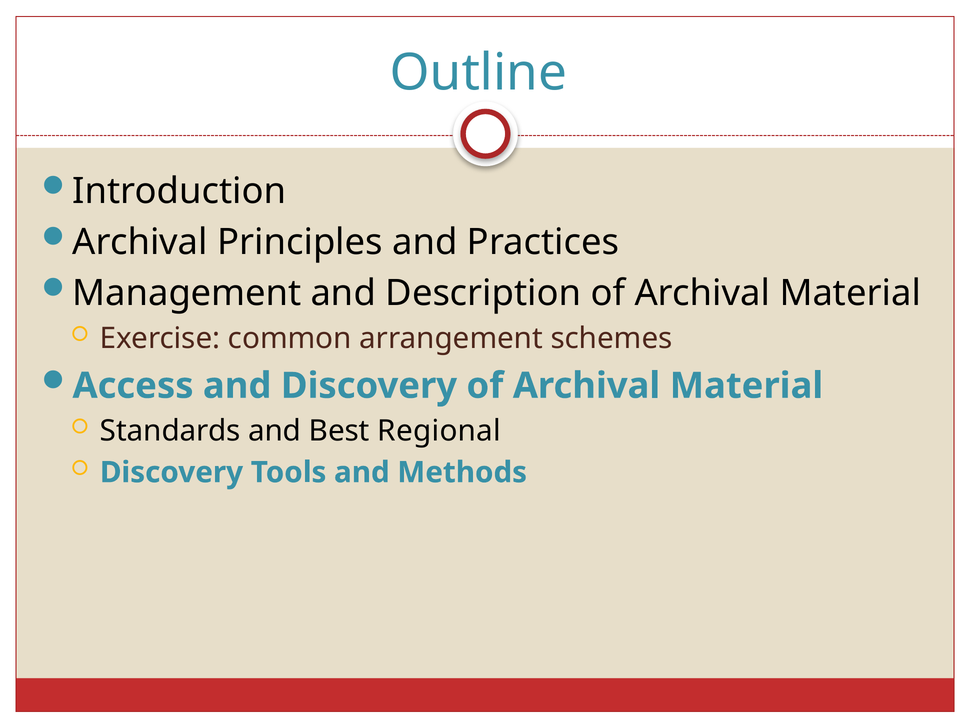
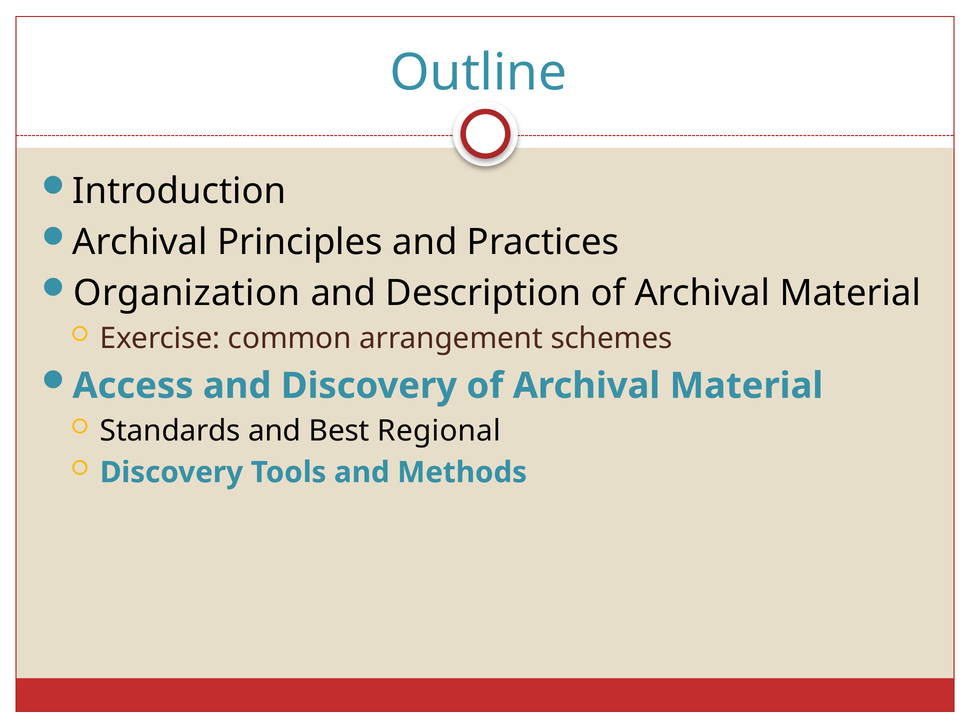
Management: Management -> Organization (187, 293)
